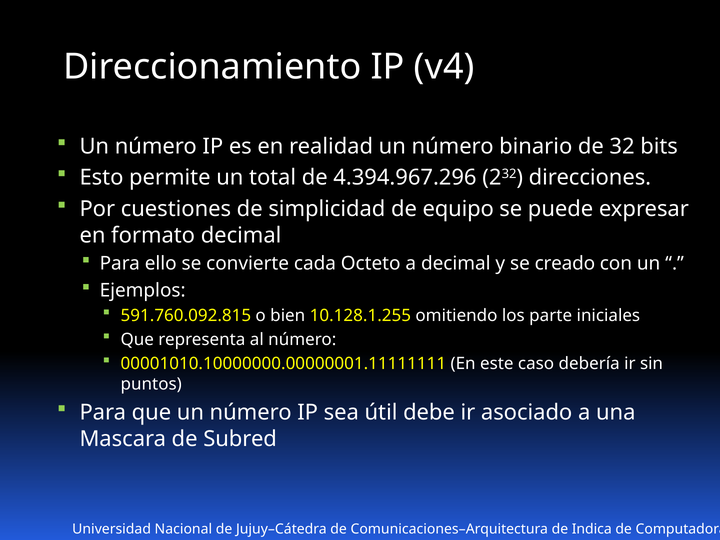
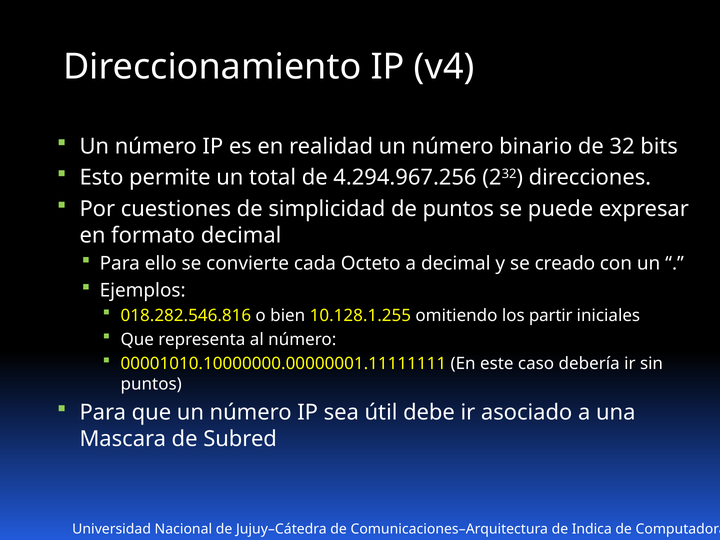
4.394.967.296: 4.394.967.296 -> 4.294.967.256 (405, 178)
de equipo: equipo -> puntos (458, 209)
591.760.092.815: 591.760.092.815 -> 018.282.546.816 (186, 315)
parte: parte -> partir (551, 315)
